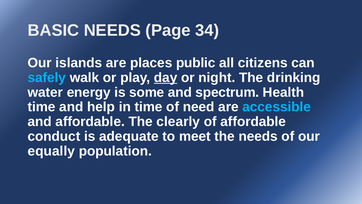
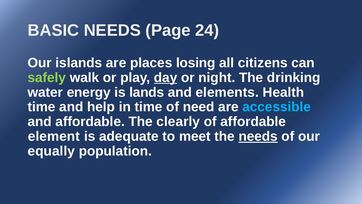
34: 34 -> 24 (207, 30)
public: public -> losing (196, 63)
safely colour: light blue -> light green (47, 77)
some: some -> lands (147, 92)
spectrum: spectrum -> elements (227, 92)
conduct: conduct -> element (54, 136)
needs underline: none -> present (258, 136)
